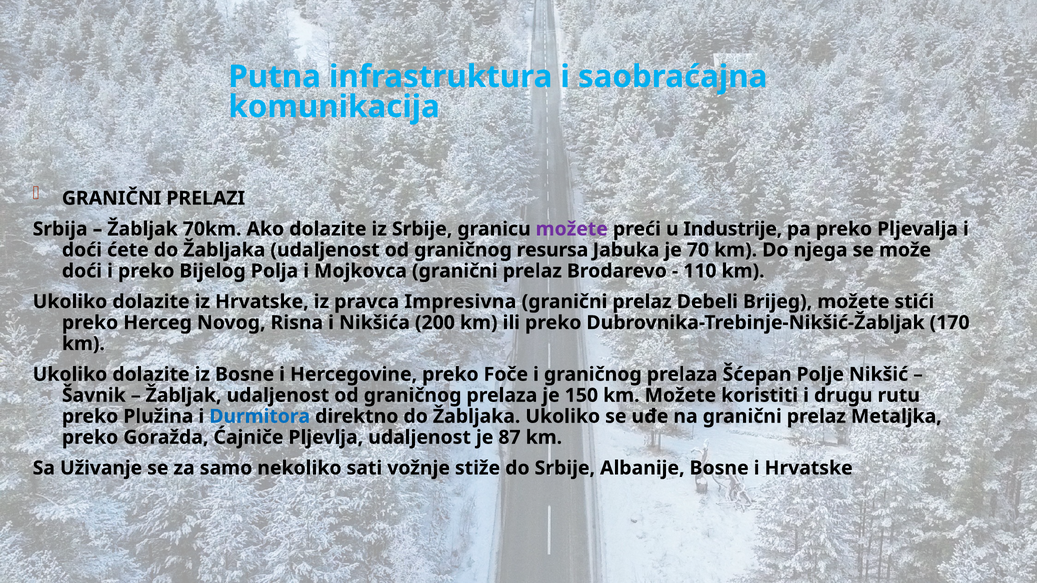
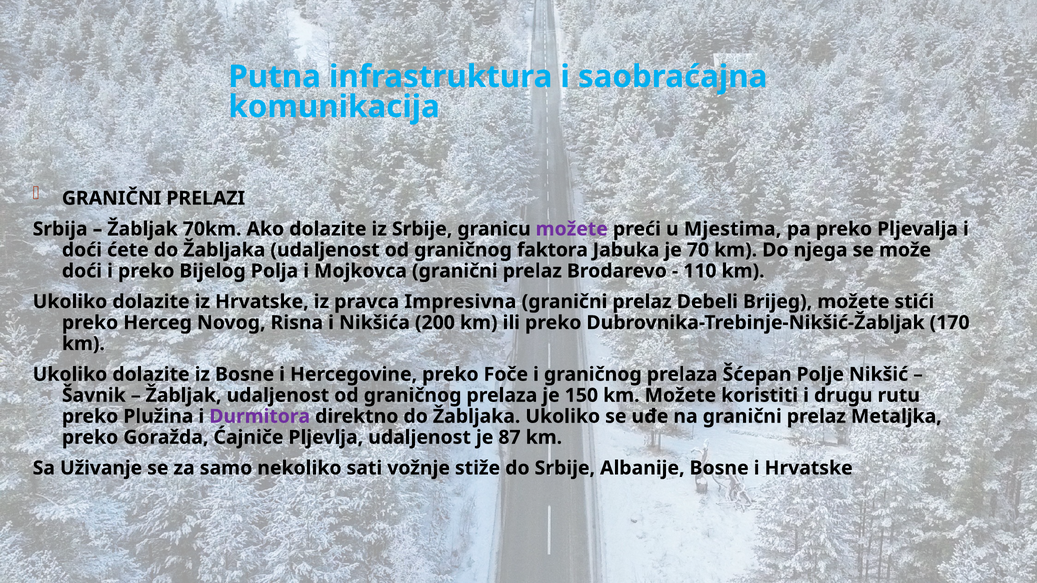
Industrije: Industrije -> Mjestima (733, 229)
resursa: resursa -> faktora (552, 250)
Durmitora colour: blue -> purple (260, 417)
